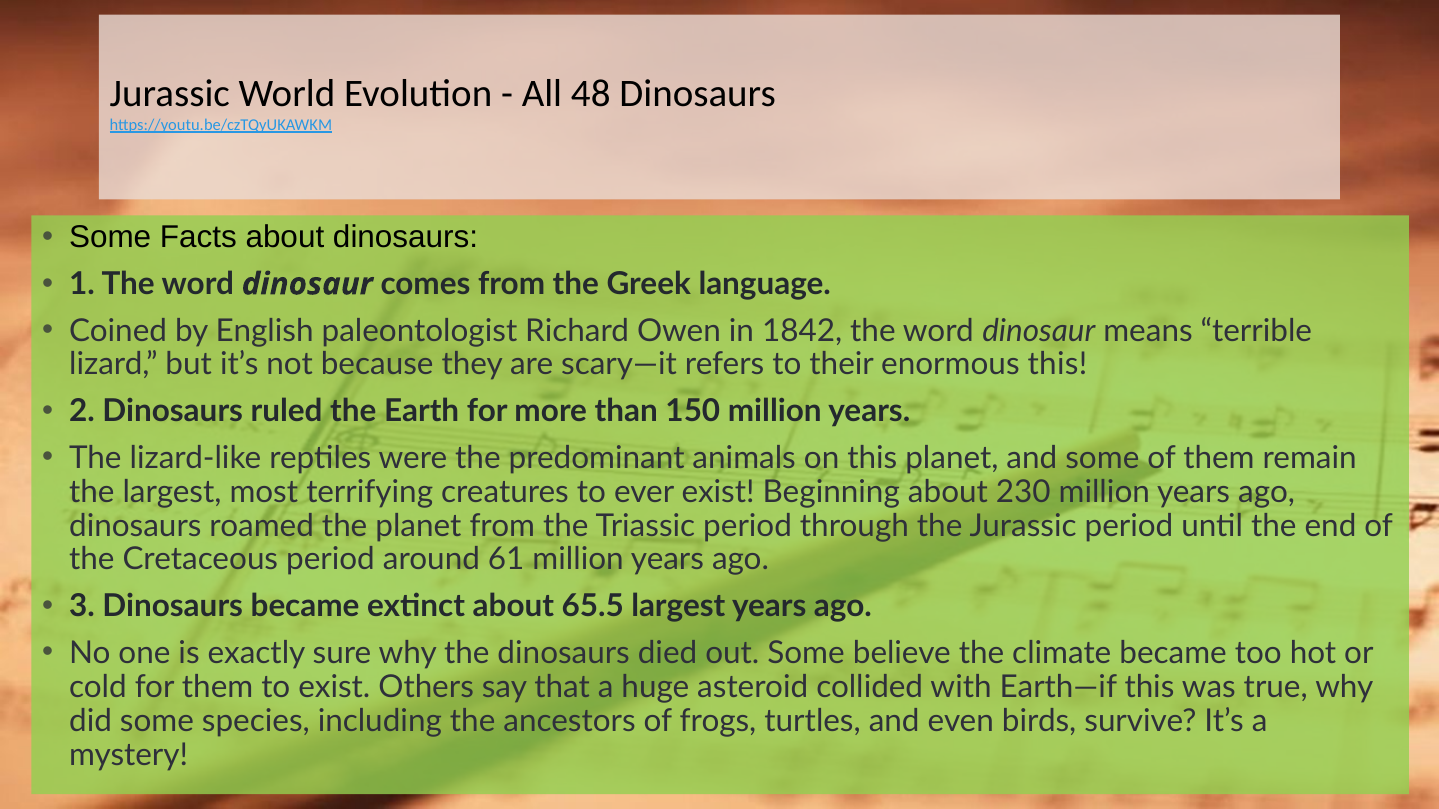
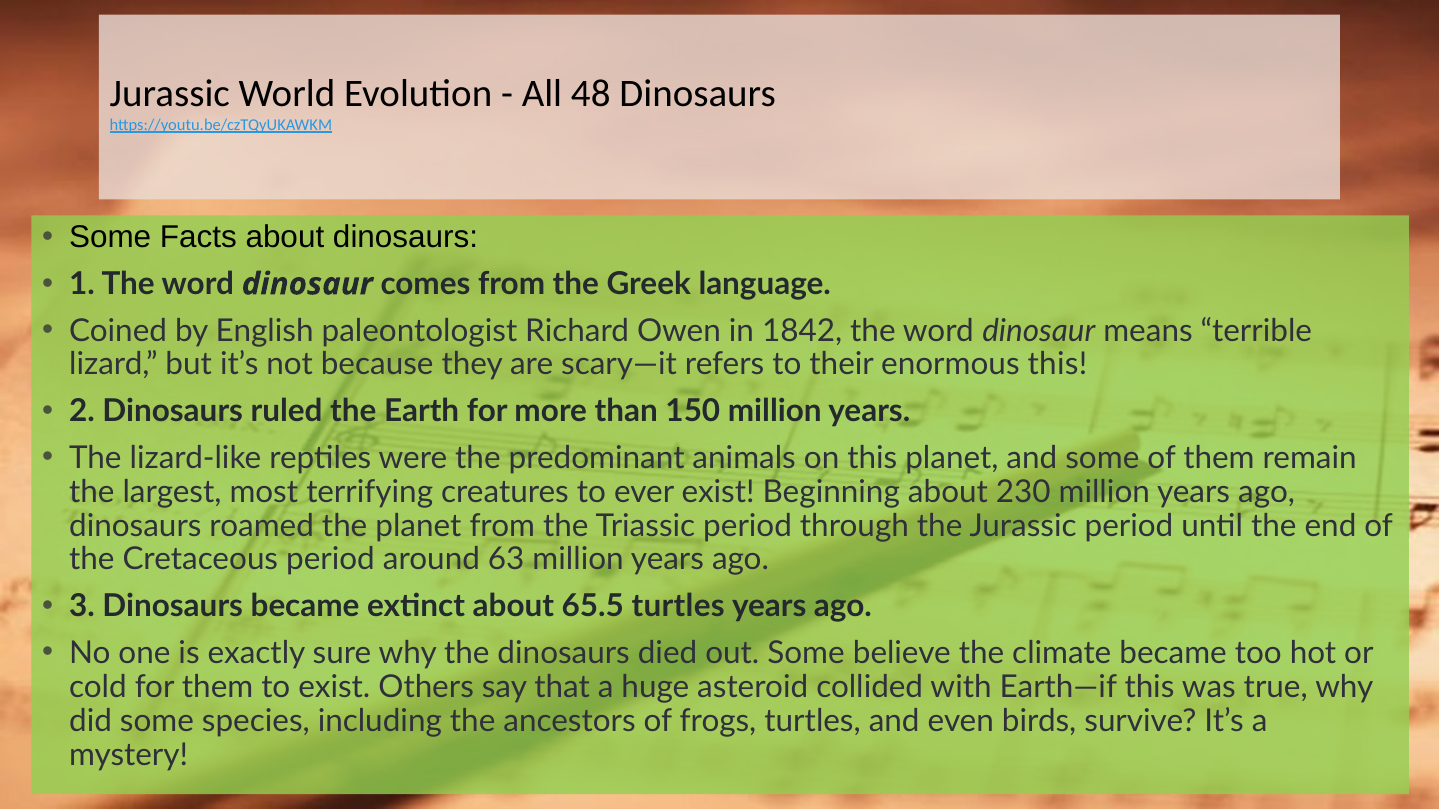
61: 61 -> 63 (506, 560)
65.5 largest: largest -> turtles (678, 606)
